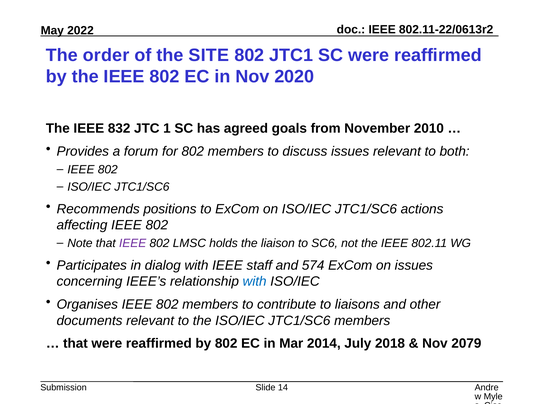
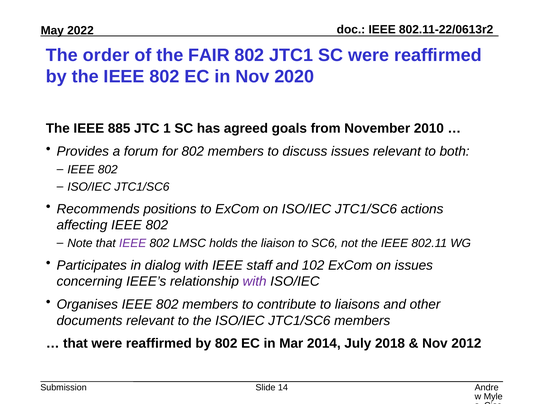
SITE: SITE -> FAIR (209, 55)
832: 832 -> 885 (119, 129)
574: 574 -> 102 (313, 266)
with colour: blue -> purple (255, 282)
2079: 2079 -> 2012 (466, 344)
